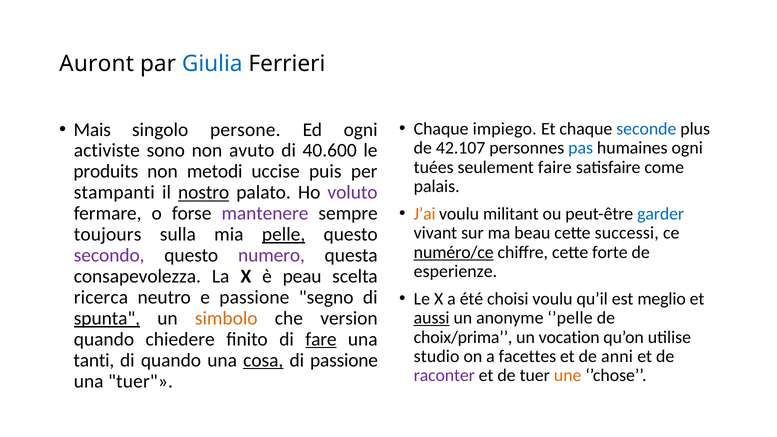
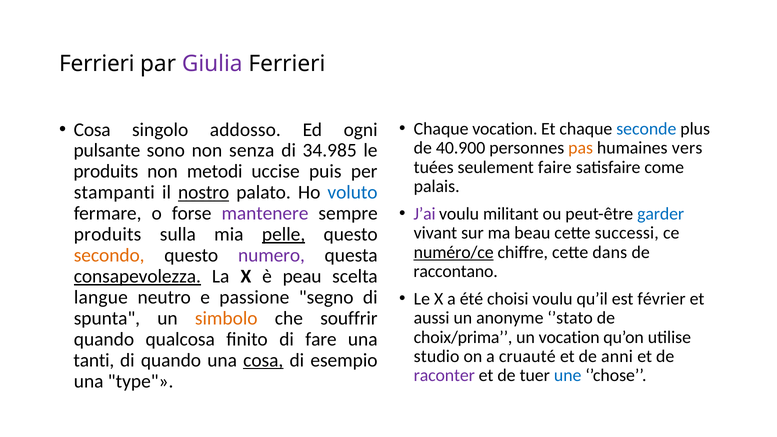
Auront: Auront -> Ferrieri (97, 64)
Giulia colour: blue -> purple (212, 64)
Mais: Mais -> Cosa (92, 130)
persone: persone -> addosso (245, 130)
Chaque impiego: impiego -> vocation (505, 129)
42.107: 42.107 -> 40.900 (461, 148)
pas colour: blue -> orange (581, 148)
humaines ogni: ogni -> vers (687, 148)
activiste: activiste -> pulsante (107, 151)
avuto: avuto -> senza (252, 151)
40.600: 40.600 -> 34.985 (330, 151)
voluto colour: purple -> blue (353, 193)
J’ai colour: orange -> purple (425, 214)
toujours: toujours -> produits (108, 234)
forte: forte -> dans (610, 252)
secondo colour: purple -> orange (109, 255)
esperienze: esperienze -> raccontano (456, 271)
consapevolezza underline: none -> present (137, 276)
ricerca: ricerca -> langue (101, 297)
meglio: meglio -> février (661, 299)
spunta underline: present -> none (107, 318)
version: version -> souffrir (349, 318)
aussi underline: present -> none (432, 318)
’pelle: ’pelle -> ’stato (570, 318)
chiedere: chiedere -> qualcosa (180, 339)
fare underline: present -> none (321, 339)
facettes: facettes -> cruauté (527, 356)
di passione: passione -> esempio (344, 360)
une colour: orange -> blue (568, 376)
una tuer: tuer -> type (141, 381)
